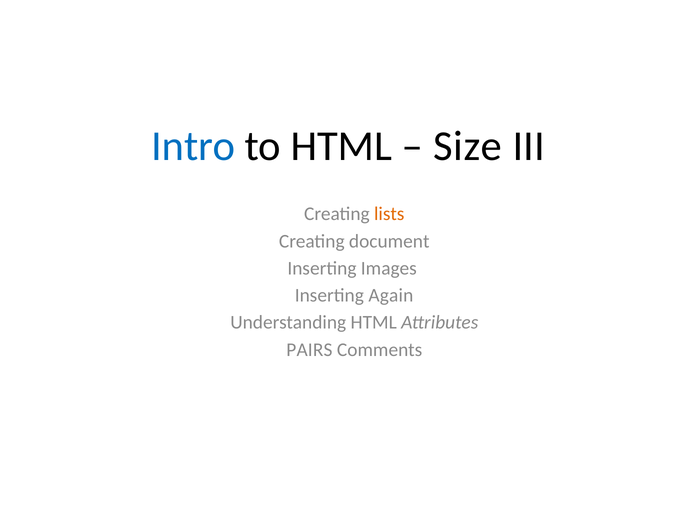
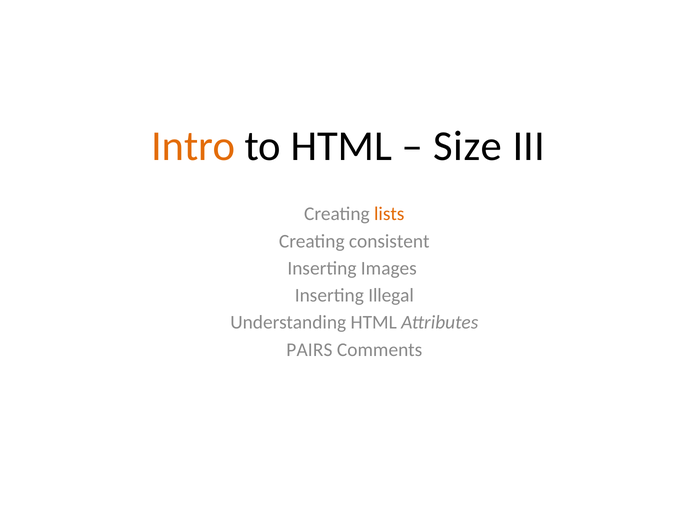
Intro colour: blue -> orange (193, 146)
document: document -> consistent (389, 241)
Again: Again -> Illegal (391, 295)
